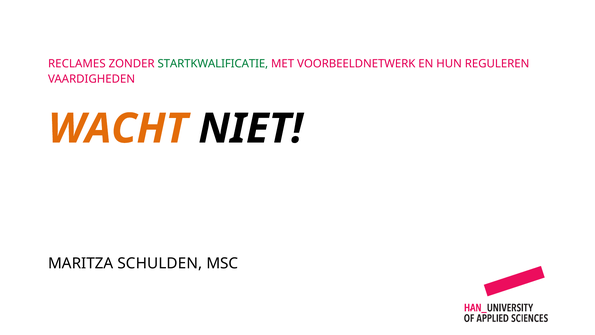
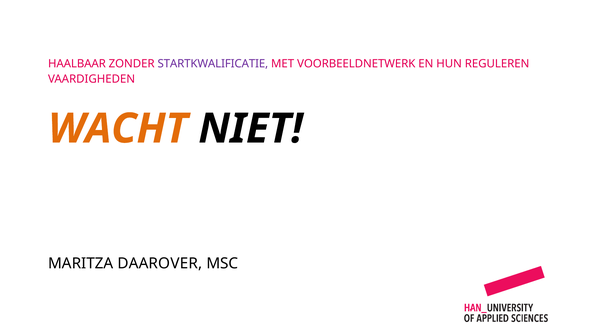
RECLAMES: RECLAMES -> HAALBAAR (77, 64)
STARTKWALIFICATIE colour: green -> purple (213, 64)
SCHULDEN: SCHULDEN -> DAAROVER (160, 263)
